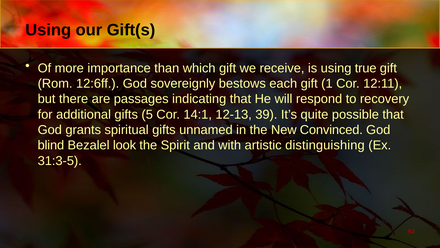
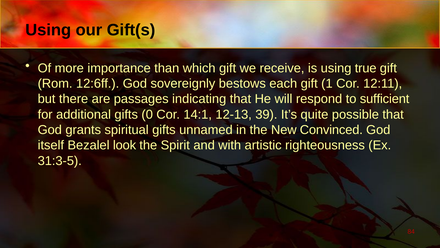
recovery: recovery -> sufficient (385, 99)
5: 5 -> 0 (147, 114)
blind: blind -> itself (51, 145)
distinguishing: distinguishing -> righteousness (325, 145)
